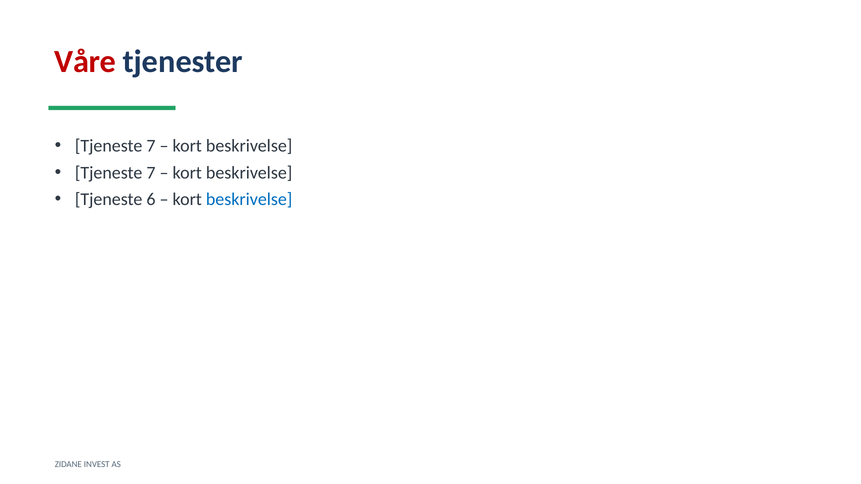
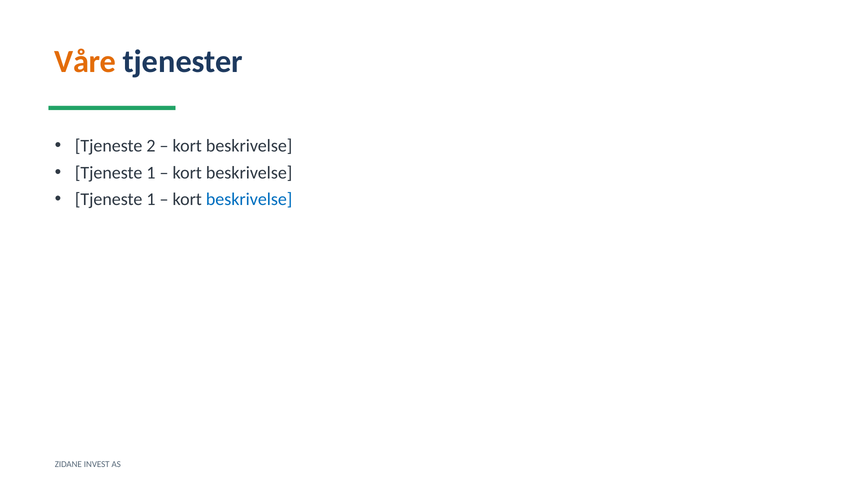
Våre colour: red -> orange (85, 61)
7: 7 -> 2 (151, 146)
7: 7 -> 1 (151, 173)
6: 6 -> 1 (151, 200)
